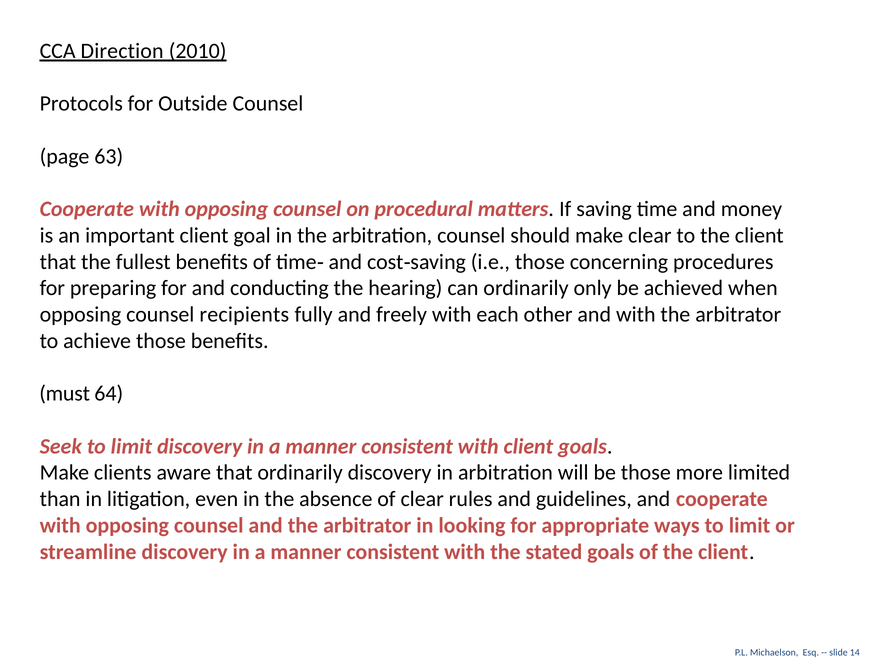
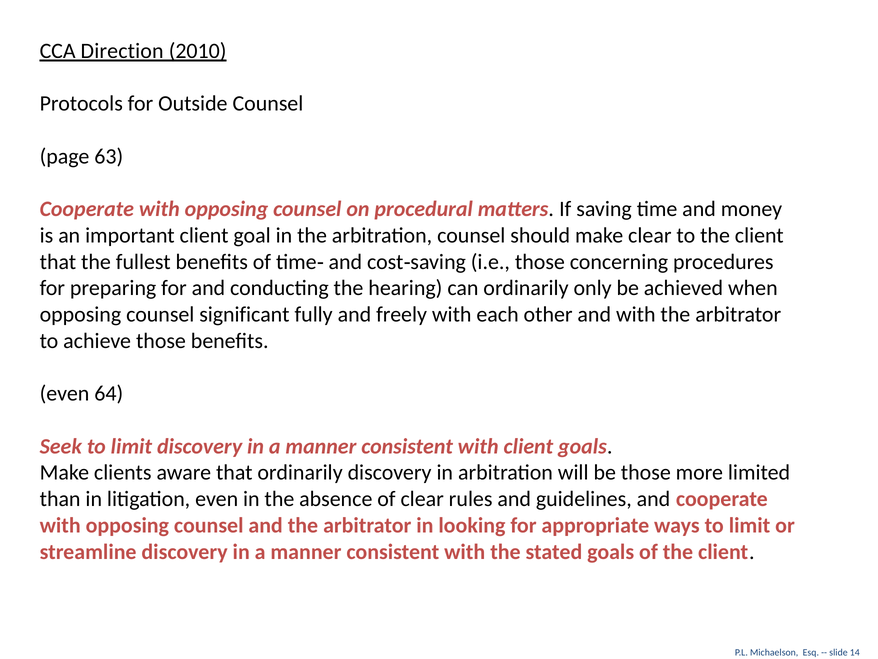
recipients: recipients -> significant (244, 314)
must: must -> even (65, 393)
